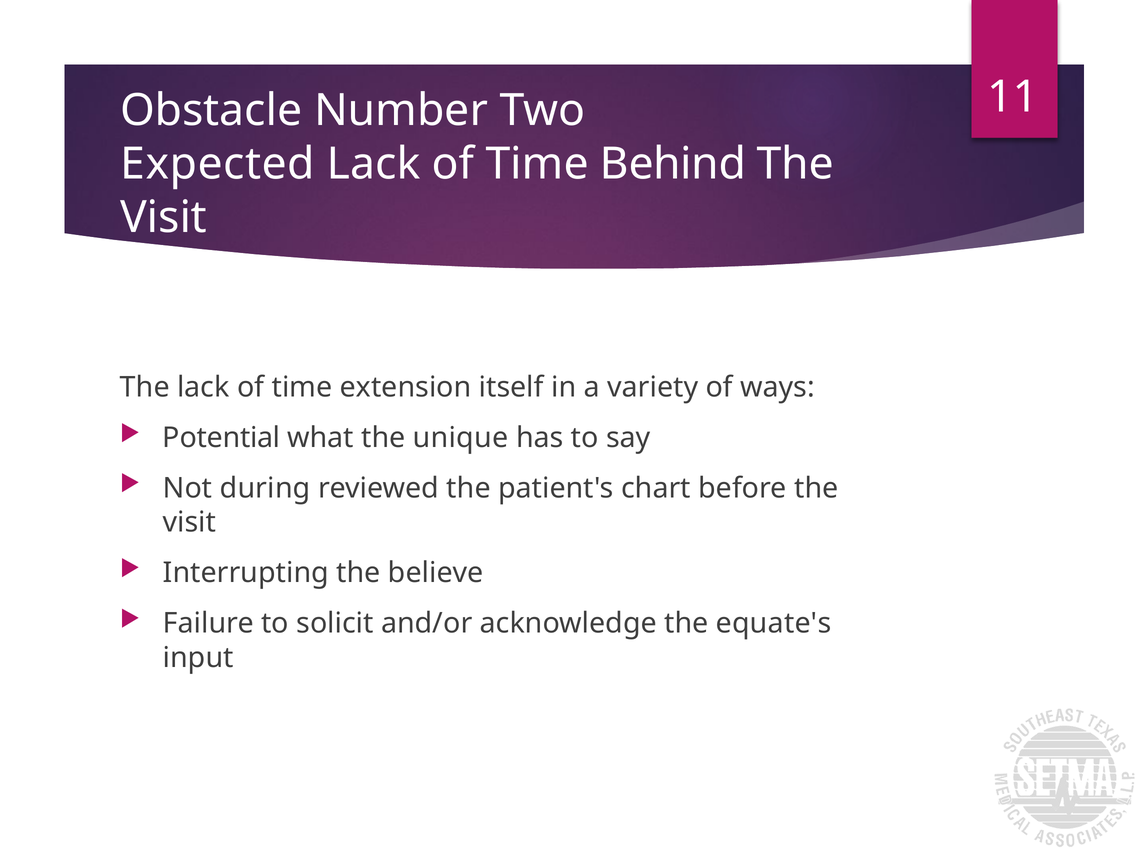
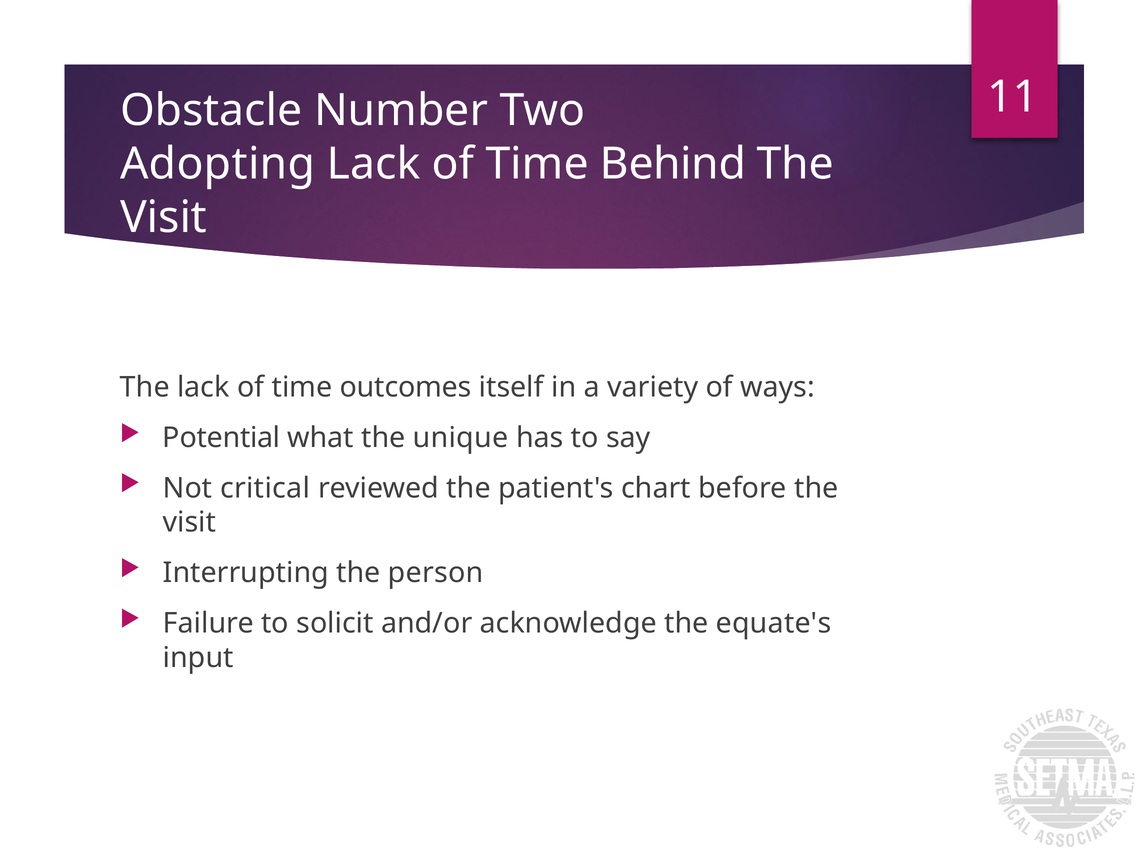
Expected: Expected -> Adopting (218, 164)
extension: extension -> outcomes (406, 388)
during: during -> critical (265, 488)
believe: believe -> person (436, 573)
